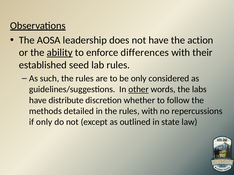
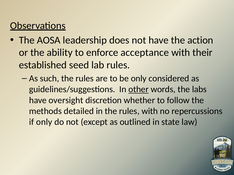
ability underline: present -> none (60, 53)
differences: differences -> acceptance (145, 53)
distribute: distribute -> oversight (66, 100)
